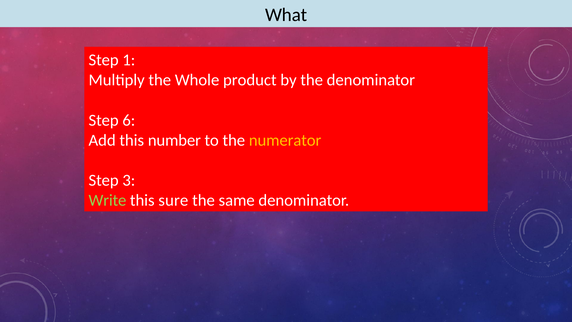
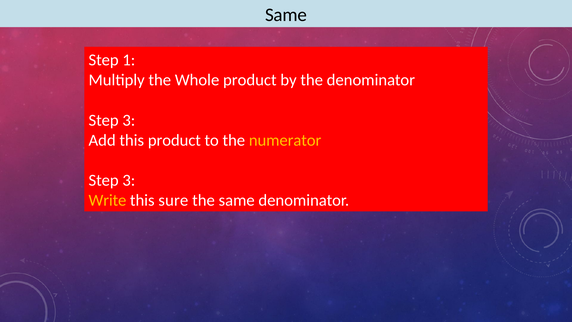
What: What -> Same (286, 15)
6: 6 -> 3 (129, 120)
this number: number -> product (174, 140)
Write colour: light green -> yellow (107, 200)
